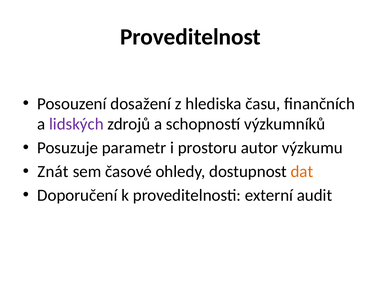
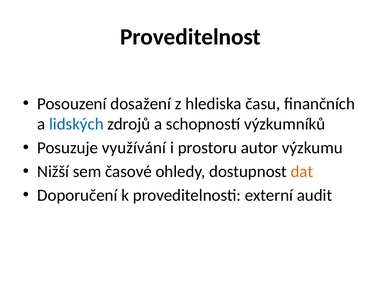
lidských colour: purple -> blue (76, 124)
parametr: parametr -> využívání (134, 148)
Znát: Znát -> Nižší (53, 171)
